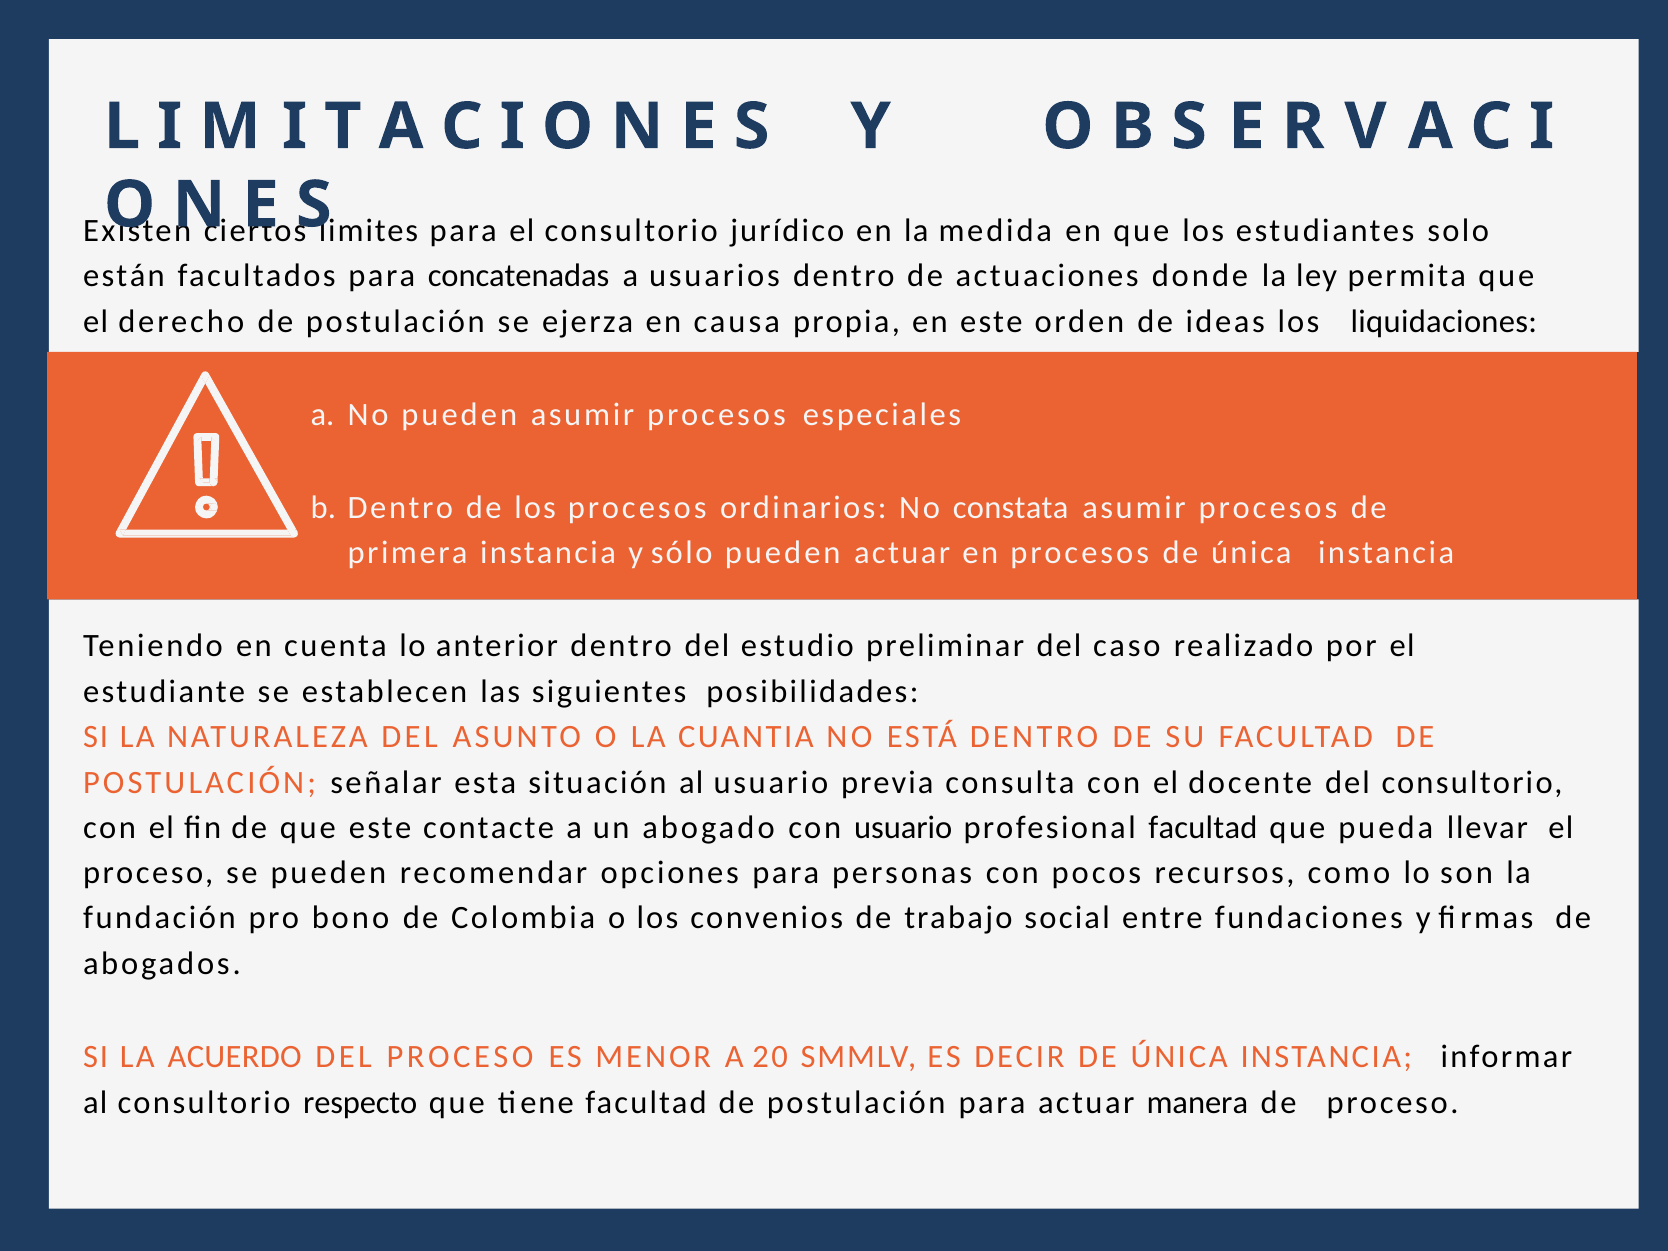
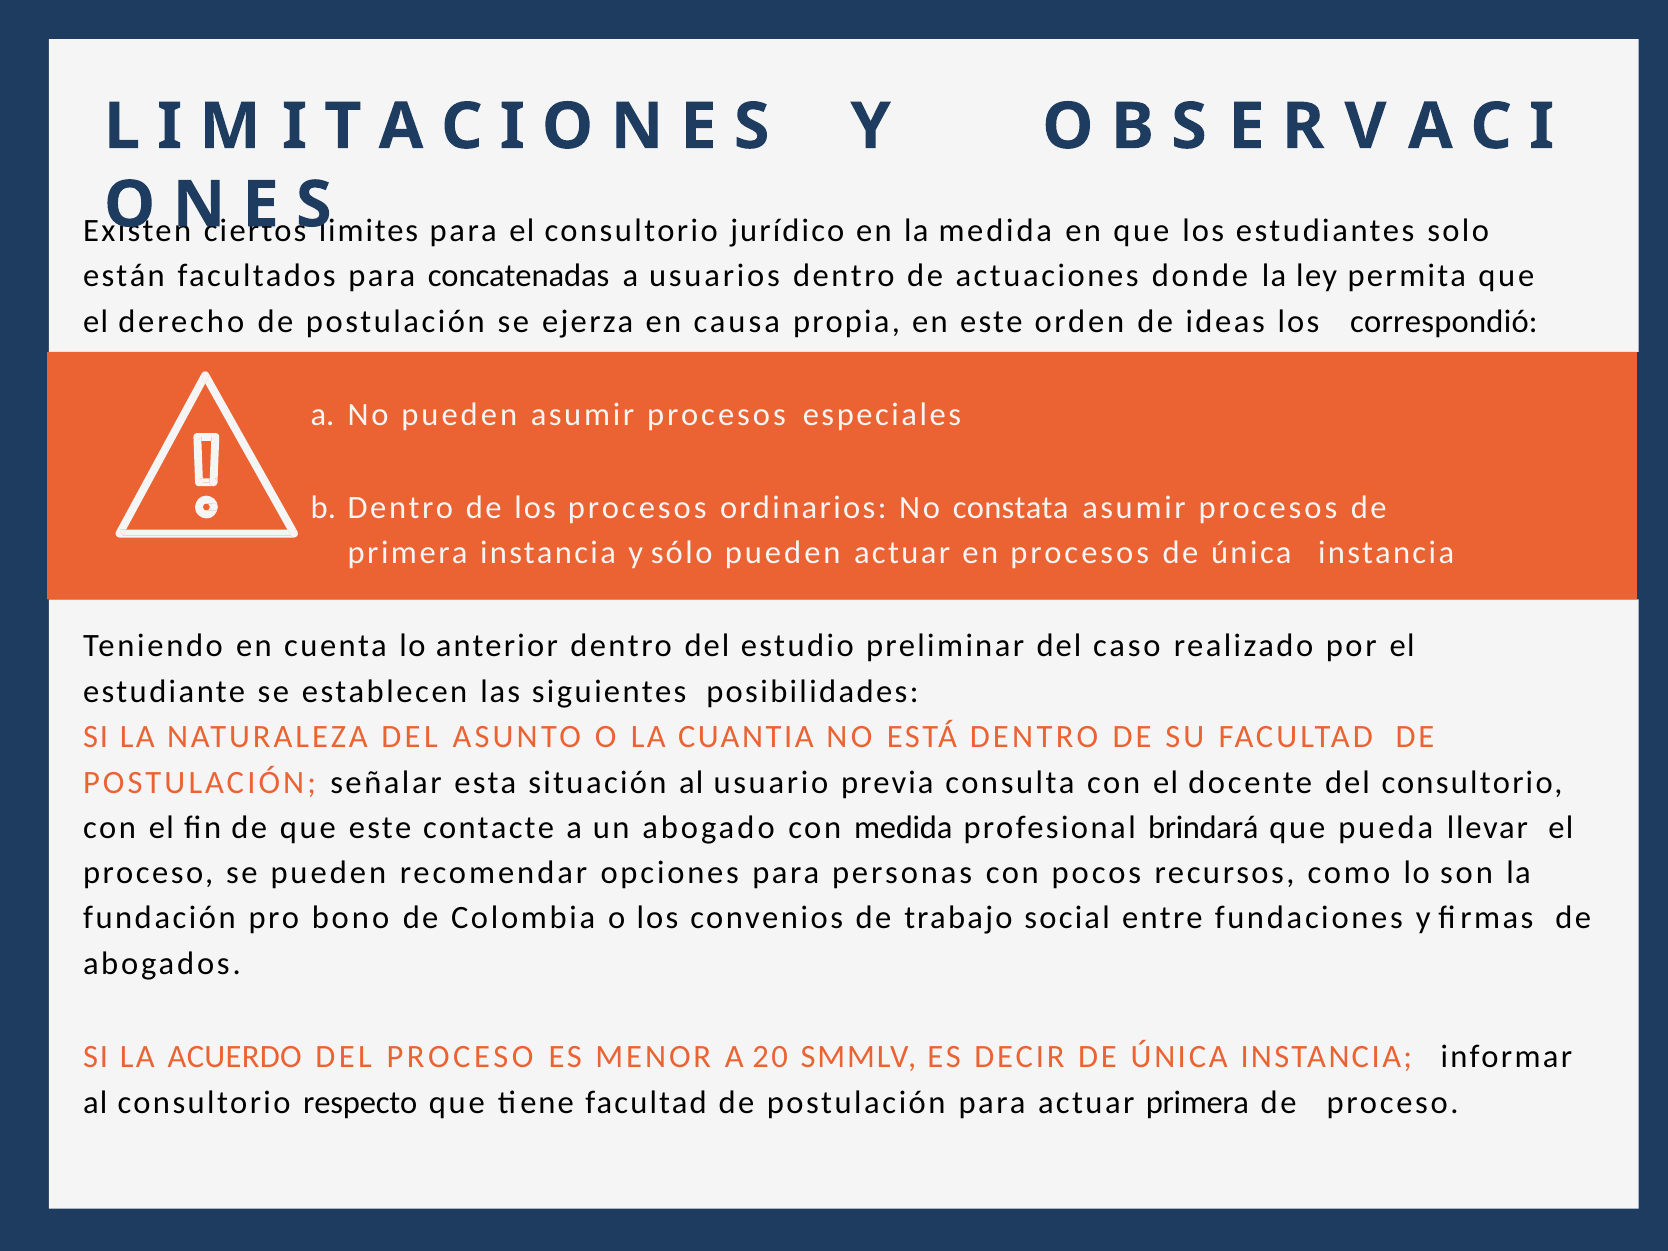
liquidaciones: liquidaciones -> correspondió (1444, 322)
con usuario: usuario -> medida (903, 828)
profesional facultad: facultad -> brindará (1203, 828)
actuar manera: manera -> primera (1197, 1103)
